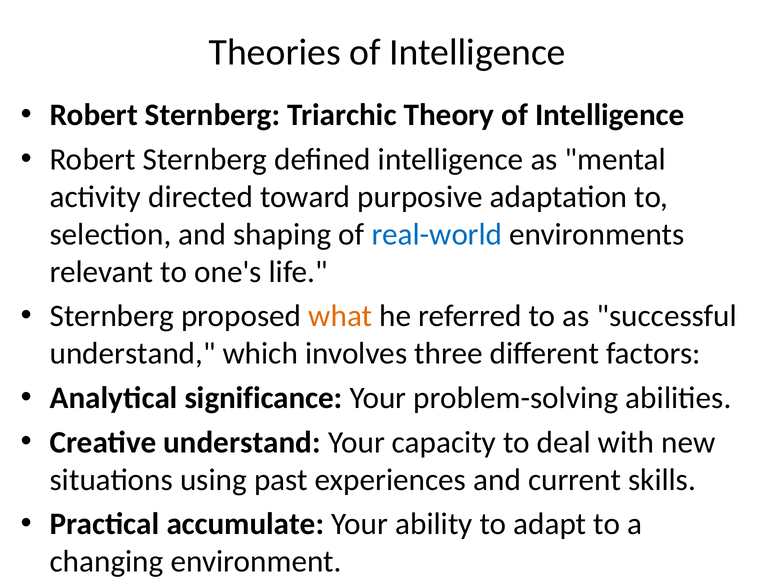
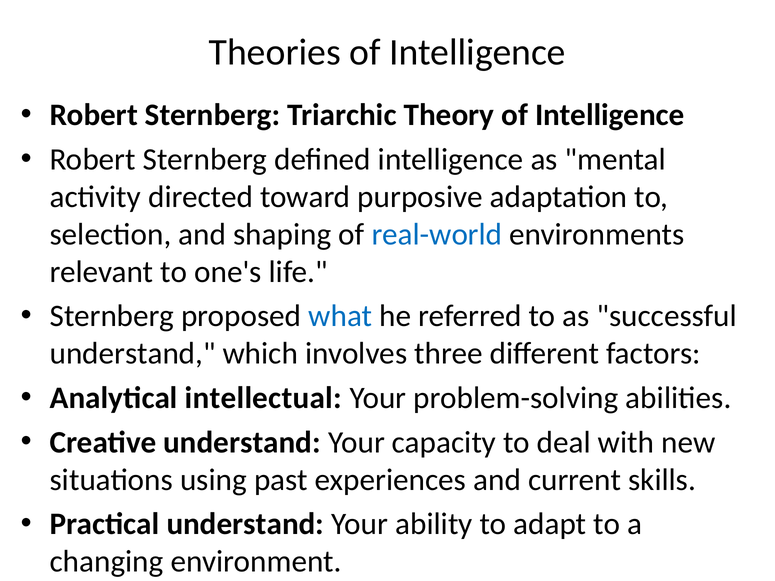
what colour: orange -> blue (340, 316)
significance: significance -> intellectual (263, 398)
Practical accumulate: accumulate -> understand (245, 524)
